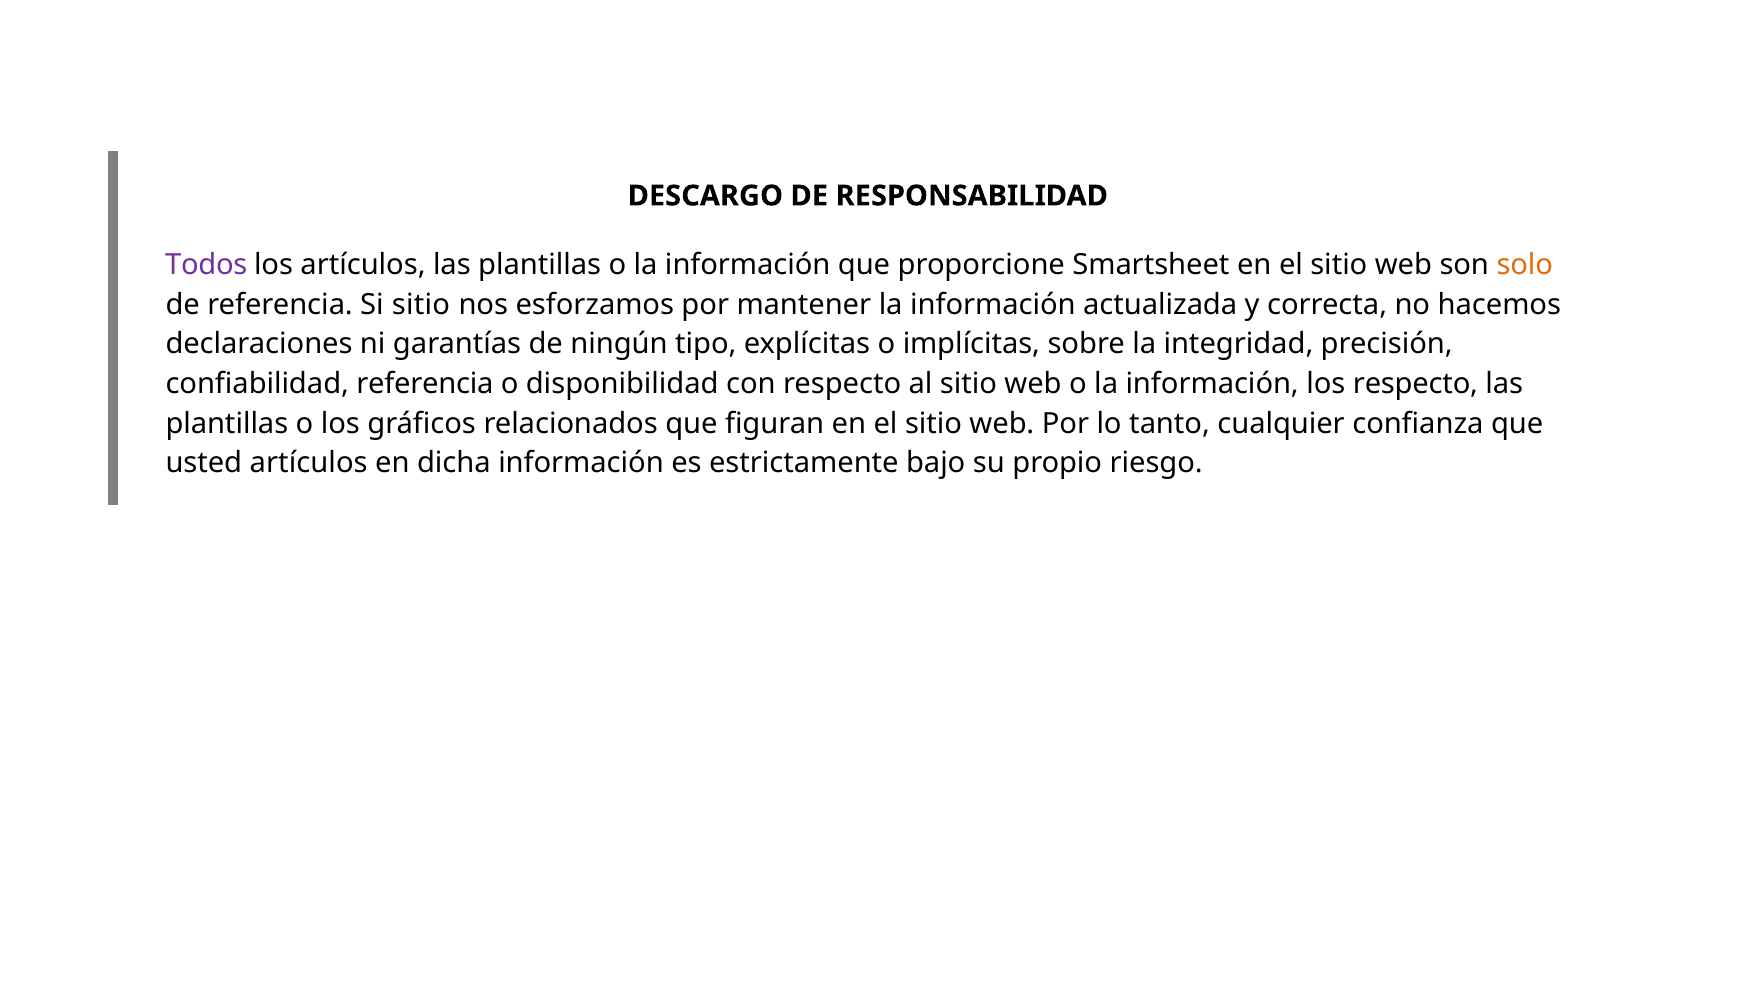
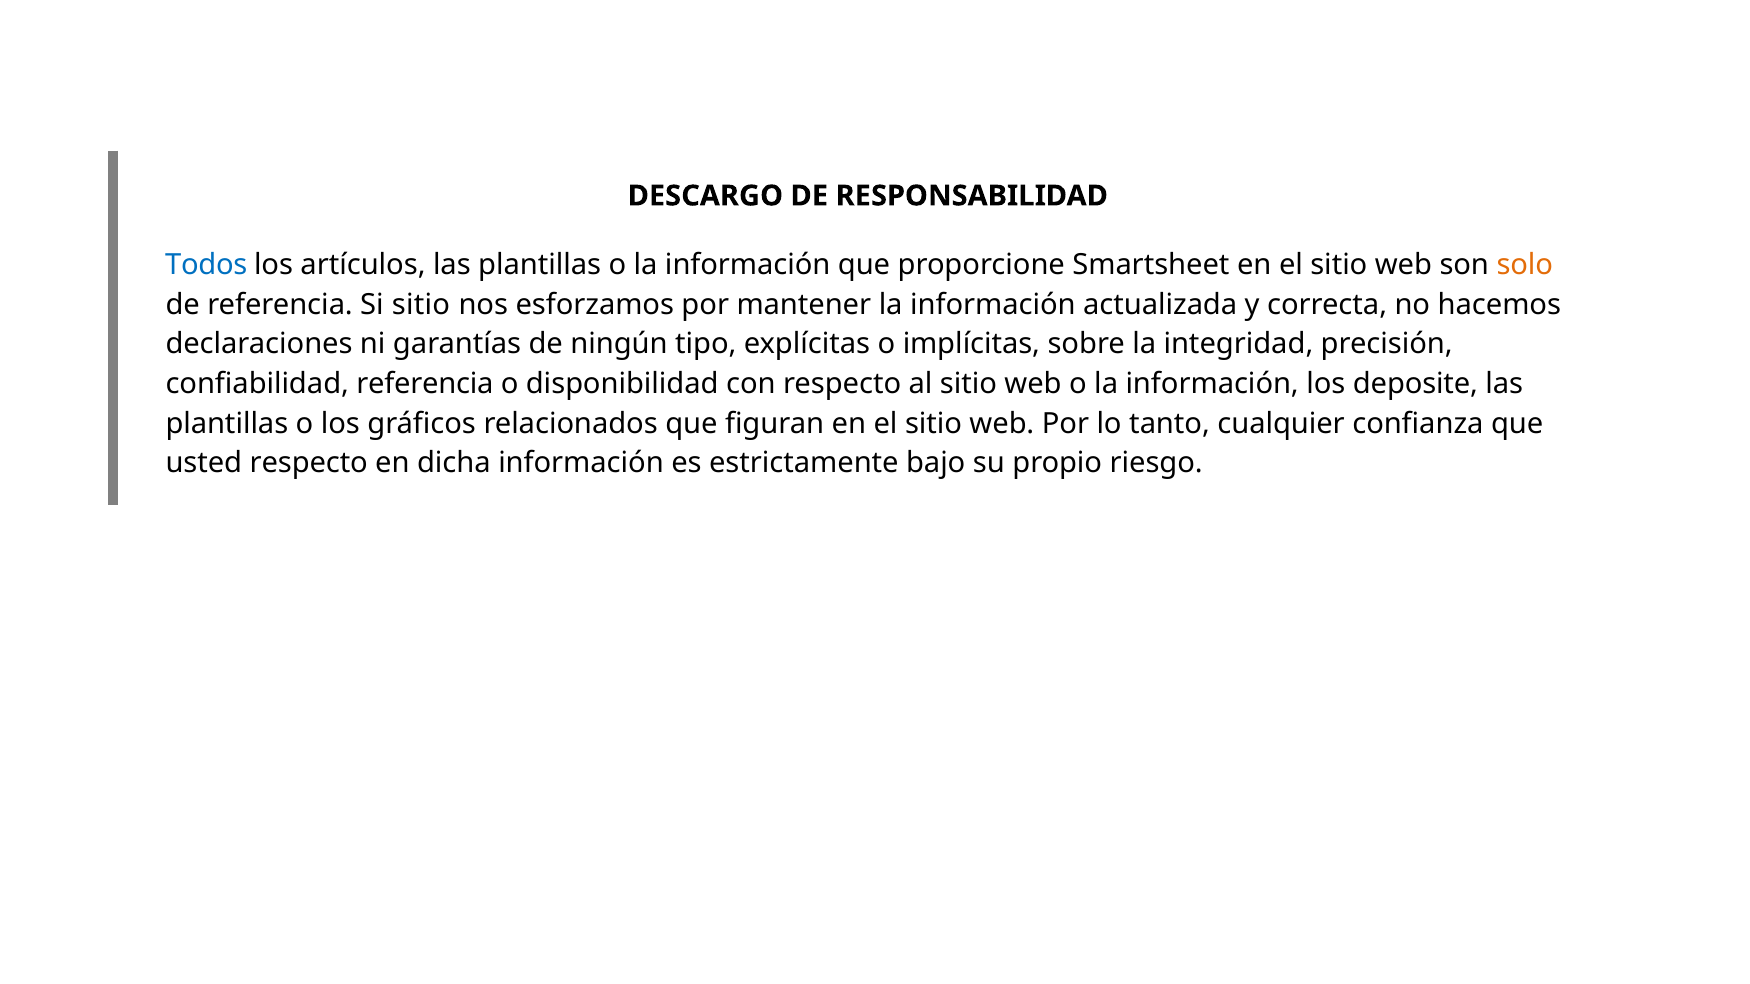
Todos colour: purple -> blue (206, 265)
los respecto: respecto -> deposite (1415, 384)
usted artículos: artículos -> respecto (309, 463)
